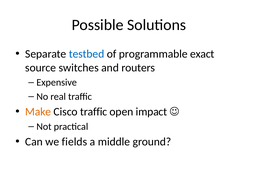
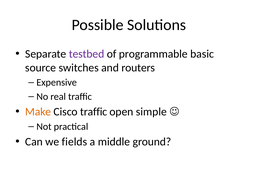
testbed colour: blue -> purple (87, 54)
exact: exact -> basic (202, 54)
impact: impact -> simple (151, 112)
